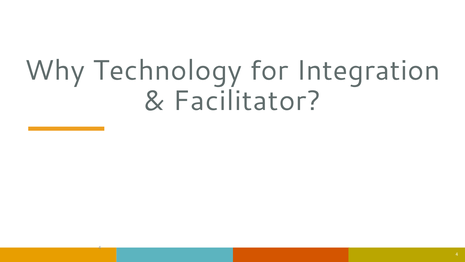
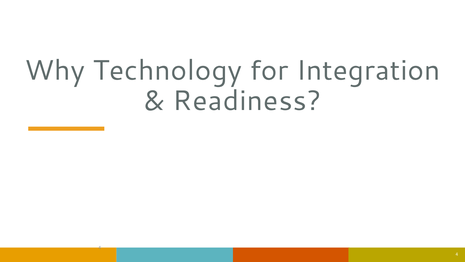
Facilitator: Facilitator -> Readiness (247, 101)
